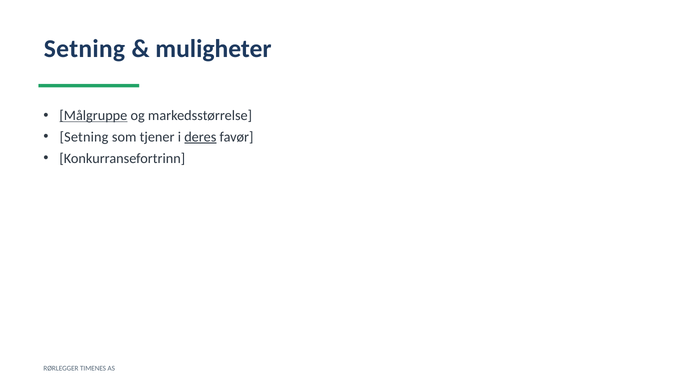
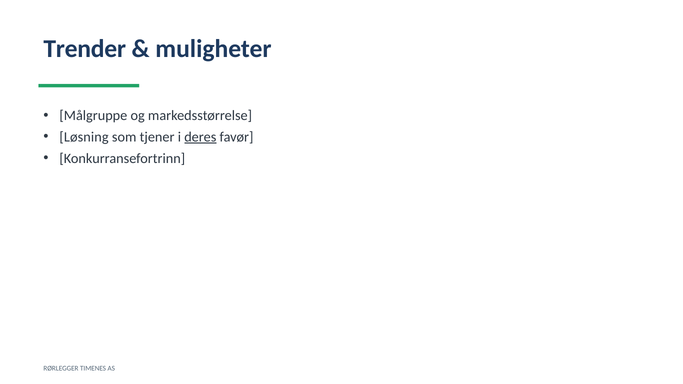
Setning: Setning -> Trender (85, 49)
Målgruppe underline: present -> none (93, 116)
Setning: Setning -> Løsning (84, 137)
